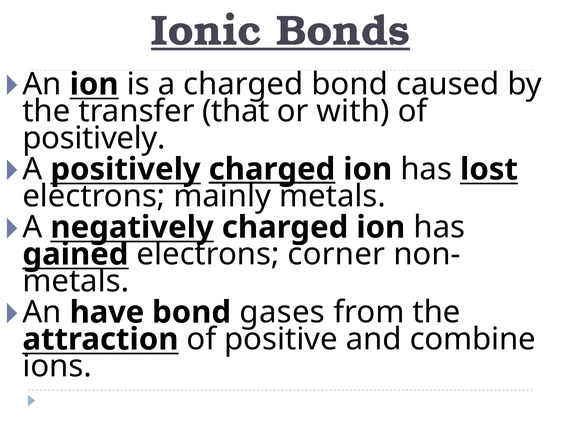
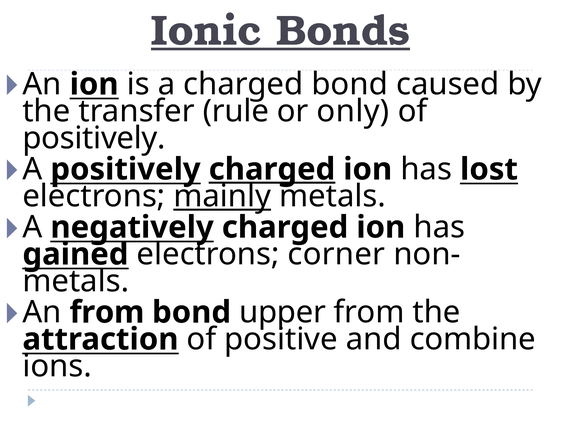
that: that -> rule (236, 111)
with: with -> only (353, 111)
mainly underline: none -> present (222, 196)
An have: have -> from (107, 312)
gases: gases -> upper (283, 312)
